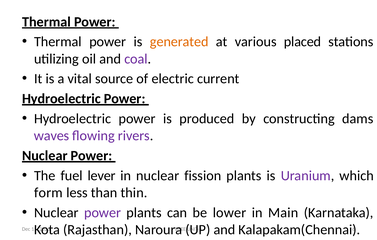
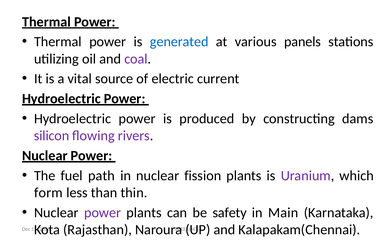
generated colour: orange -> blue (179, 42)
placed: placed -> panels (303, 42)
waves: waves -> silicon (52, 135)
lever: lever -> path (101, 175)
lower: lower -> safety (230, 212)
